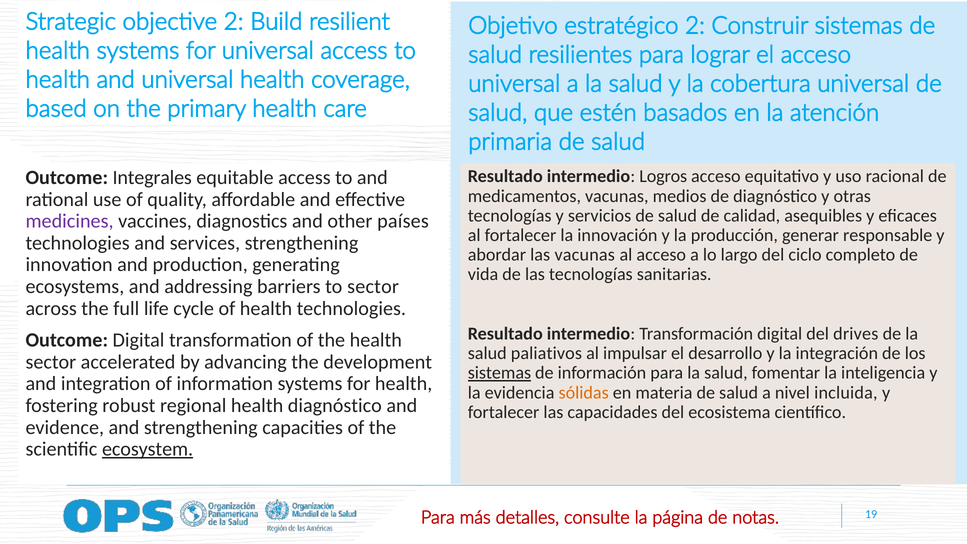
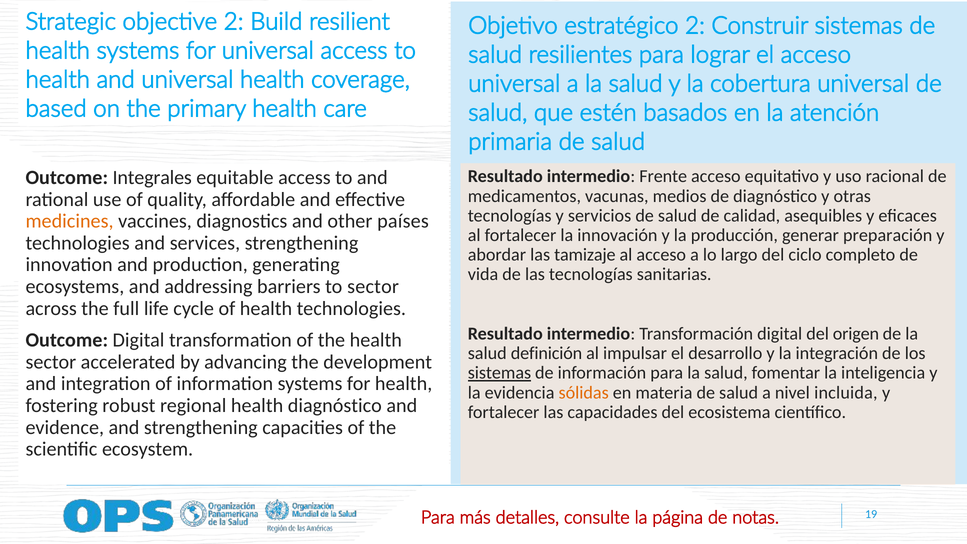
Logros: Logros -> Frente (663, 176)
medicines colour: purple -> orange (70, 221)
responsable: responsable -> preparación (888, 235)
las vacunas: vacunas -> tamizaje (585, 255)
drives: drives -> origen (856, 334)
paliativos: paliativos -> definición (547, 353)
ecosystem underline: present -> none (148, 449)
